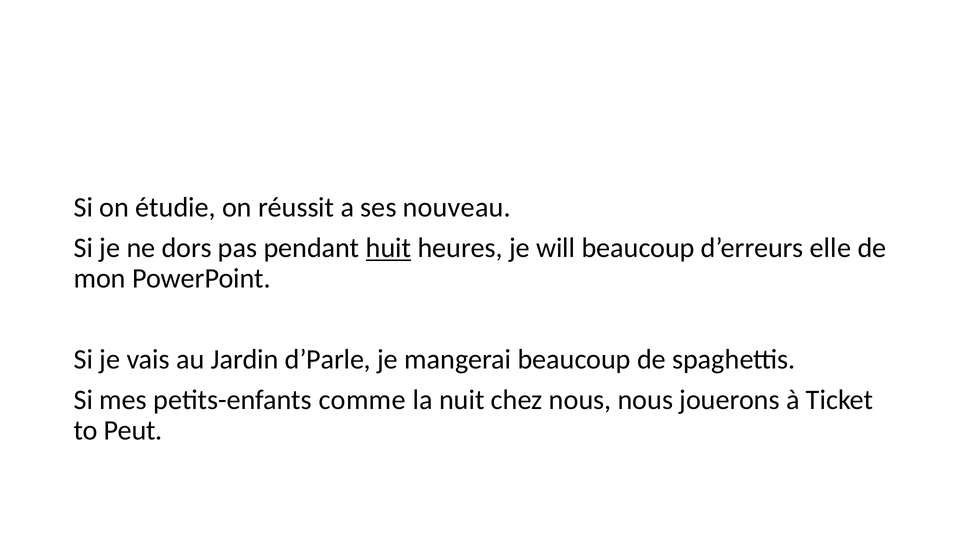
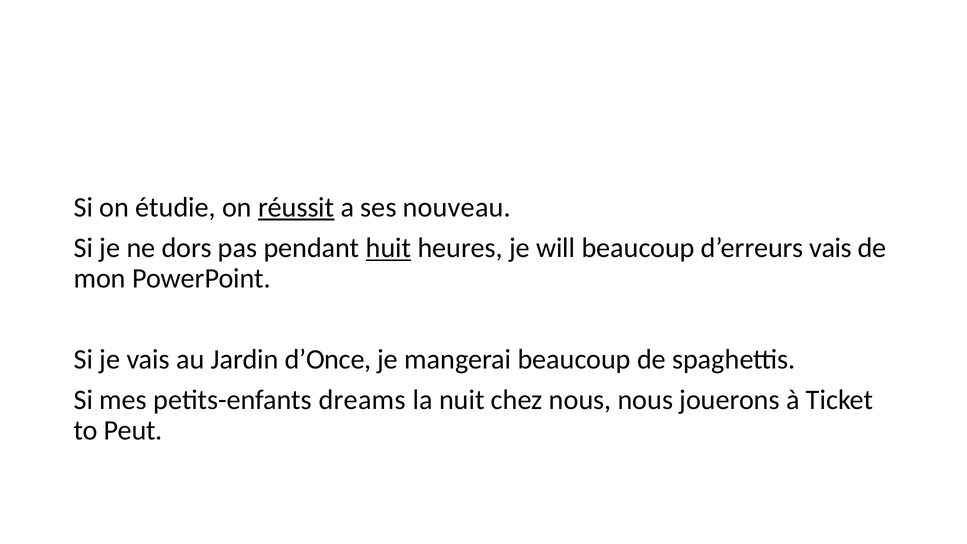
réussit underline: none -> present (296, 207)
d’erreurs elle: elle -> vais (831, 248)
d’Parle: d’Parle -> d’Once (328, 360)
comme: comme -> dreams (362, 400)
